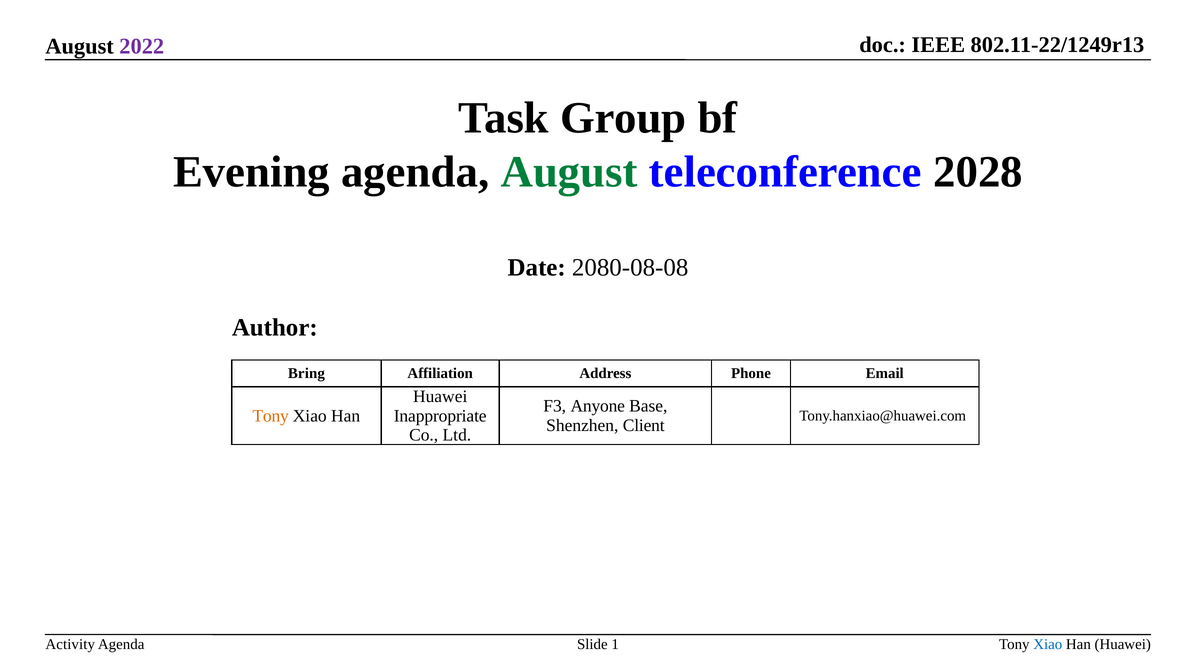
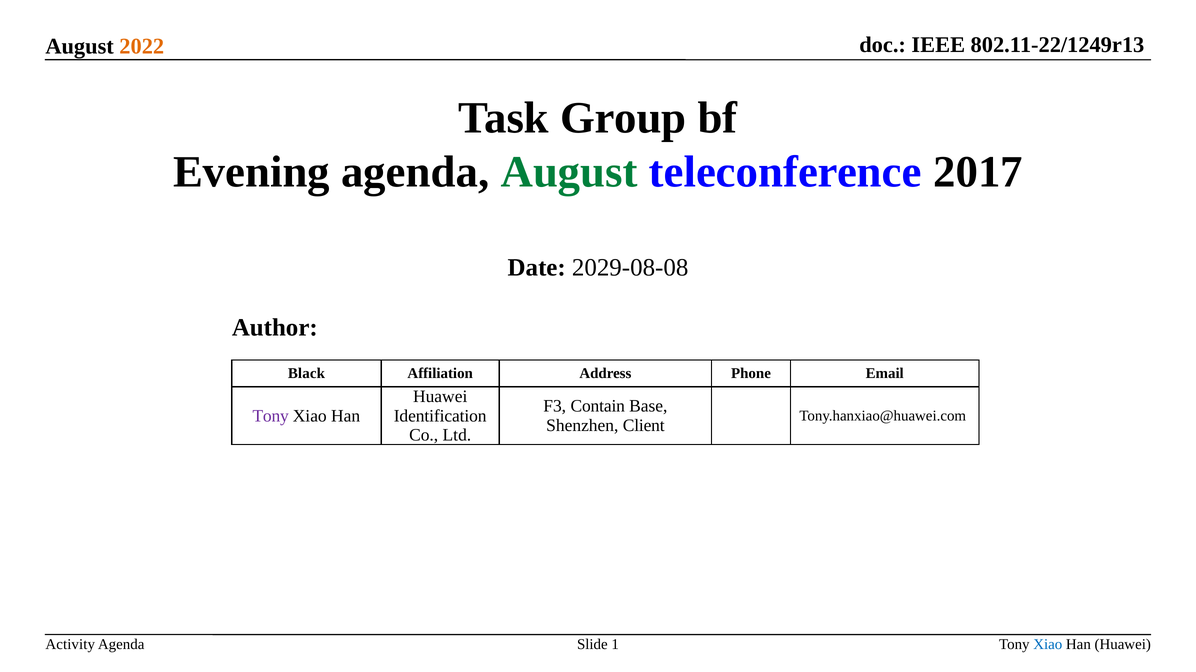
2022 colour: purple -> orange (142, 46)
2028: 2028 -> 2017 (978, 172)
2080-08-08: 2080-08-08 -> 2029-08-08 (630, 268)
Bring: Bring -> Black (306, 374)
Anyone: Anyone -> Contain (598, 407)
Tony colour: orange -> purple (271, 416)
Inappropriate: Inappropriate -> Identification (440, 416)
